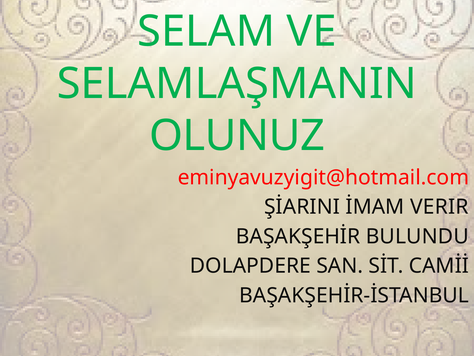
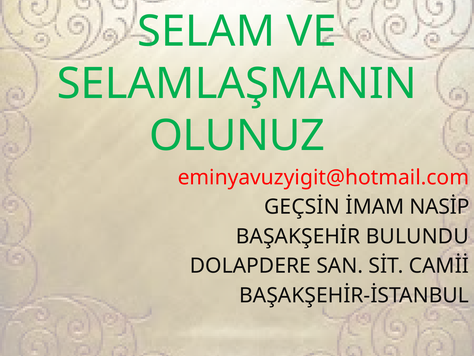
ŞİARINI: ŞİARINI -> GEÇSİN (302, 207)
VERIR: VERIR -> NASİP (440, 207)
